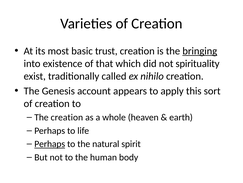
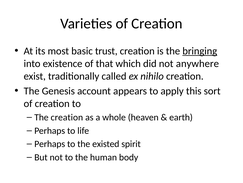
spirituality: spirituality -> anywhere (197, 63)
Perhaps underline: present -> none (50, 143)
natural: natural -> existed (106, 143)
